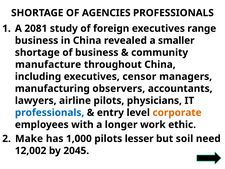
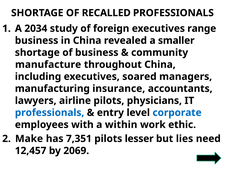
AGENCIES: AGENCIES -> RECALLED (106, 13)
2081: 2081 -> 2034 (36, 28)
censor: censor -> soared (139, 76)
observers: observers -> insurance (119, 88)
corporate colour: orange -> blue (177, 112)
longer: longer -> within (121, 124)
1,000: 1,000 -> 7,351 (79, 138)
soil: soil -> lies (184, 138)
12,002: 12,002 -> 12,457 (31, 150)
2045: 2045 -> 2069 (76, 150)
